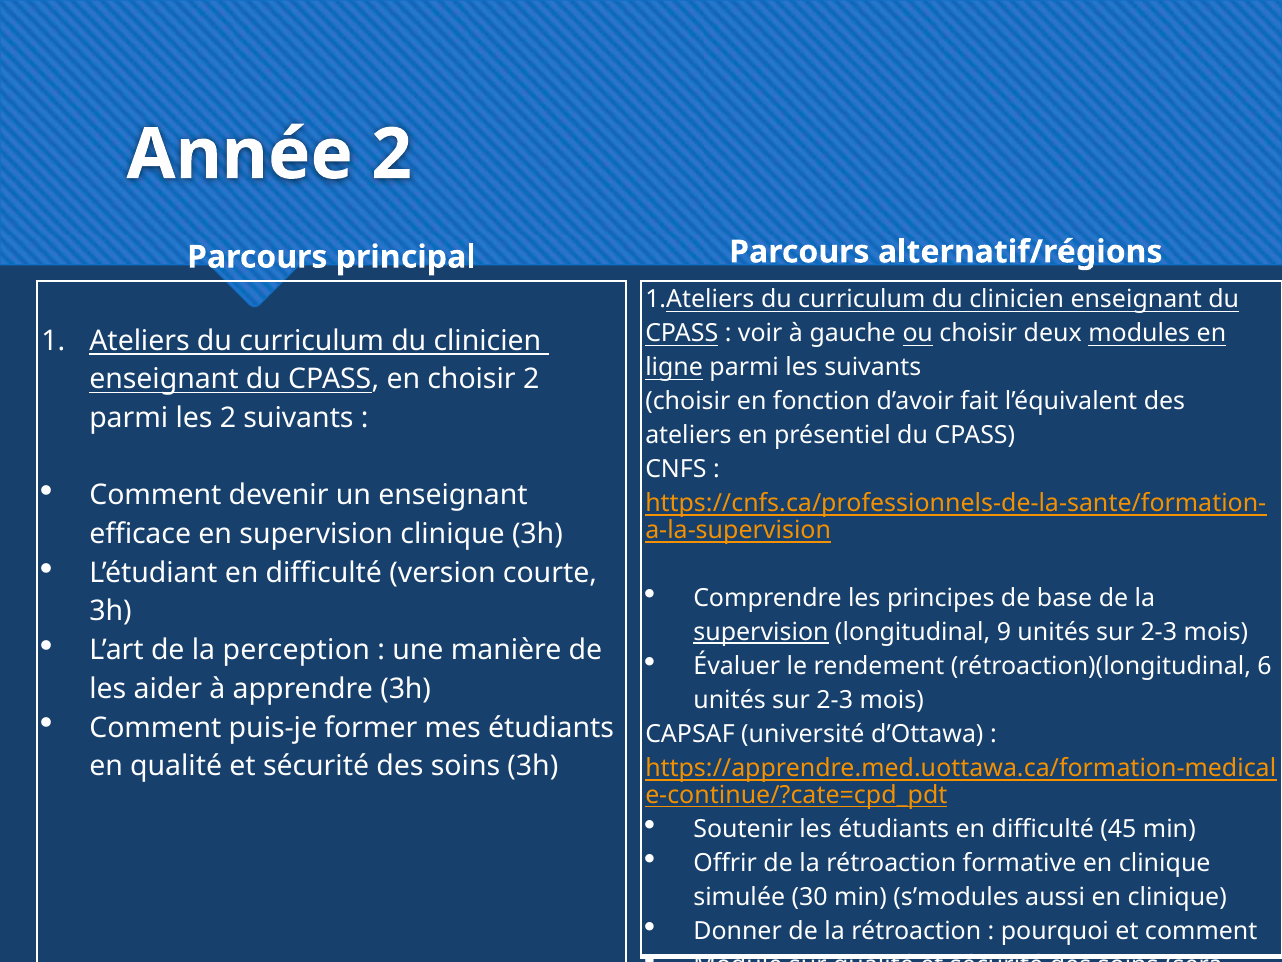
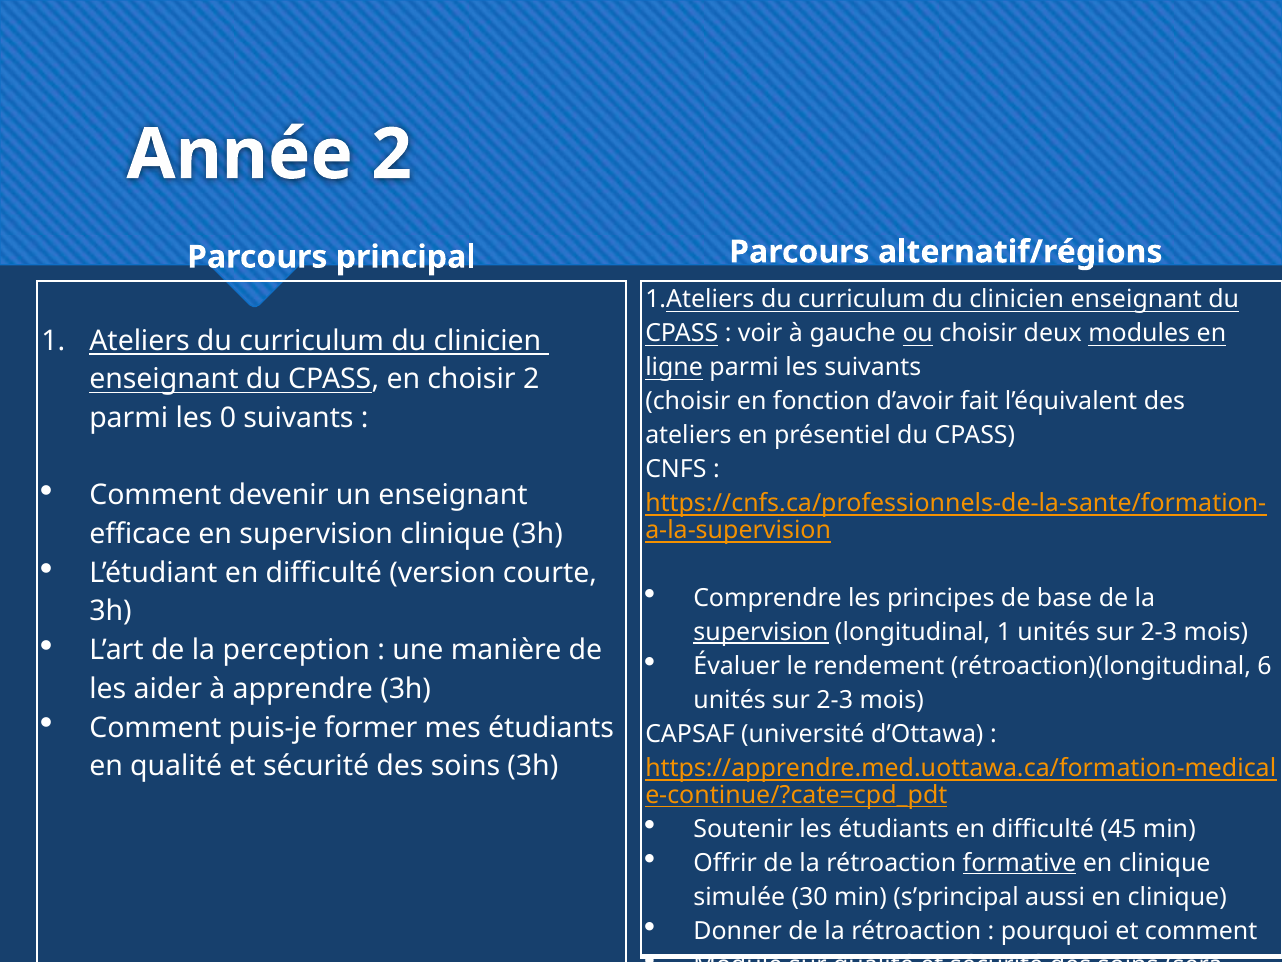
les 2: 2 -> 0 (228, 418)
longitudinal 9: 9 -> 1 (1004, 632)
formative underline: none -> present (1019, 862)
s’modules: s’modules -> s’principal (956, 896)
